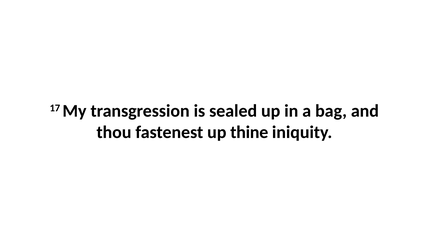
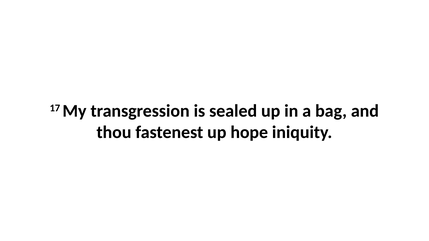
thine: thine -> hope (249, 133)
